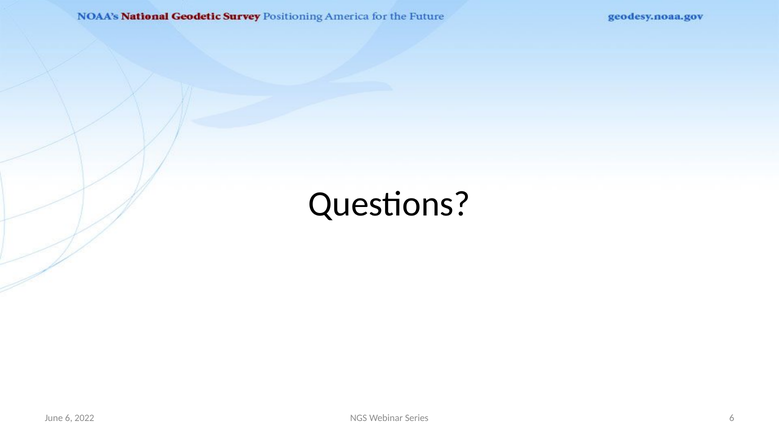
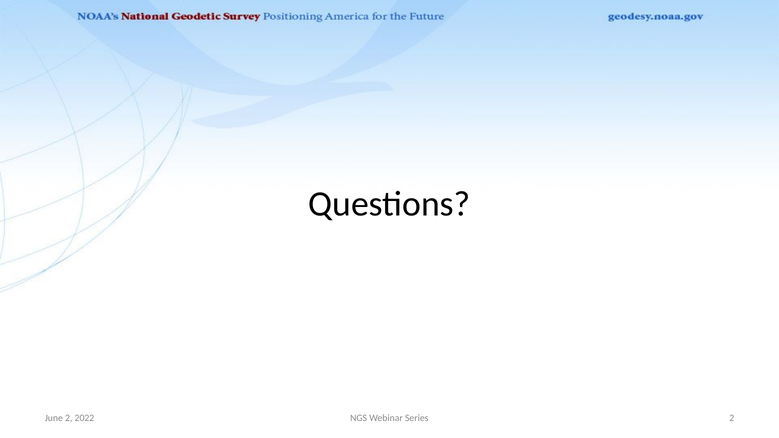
June 6: 6 -> 2 (69, 418)
Series 6: 6 -> 2 (732, 418)
